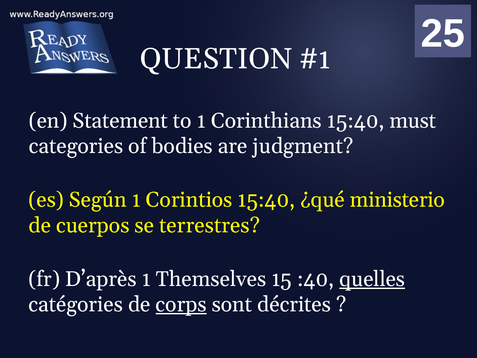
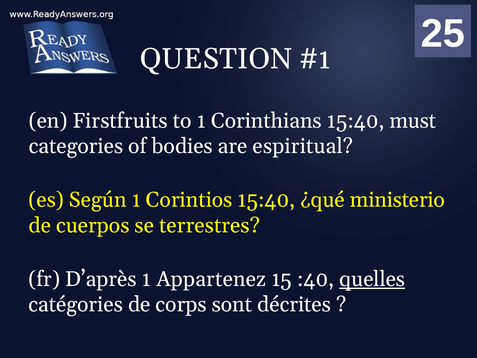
Statement: Statement -> Firstfruits (120, 121)
judgment: judgment -> espiritual (303, 146)
Themselves: Themselves -> Appartenez (211, 279)
corps underline: present -> none (181, 304)
